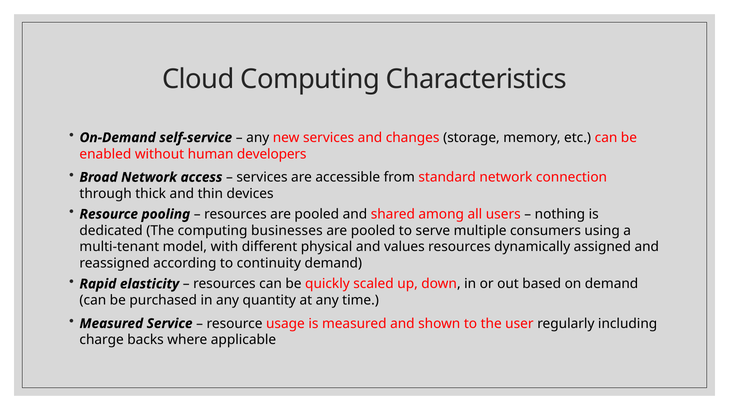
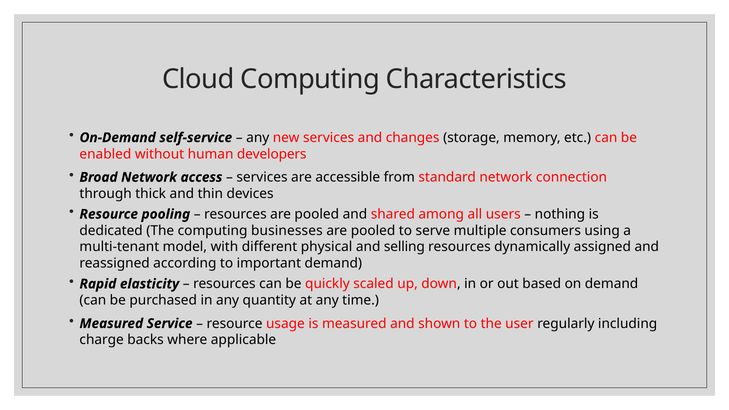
values: values -> selling (404, 247)
continuity: continuity -> important (269, 263)
